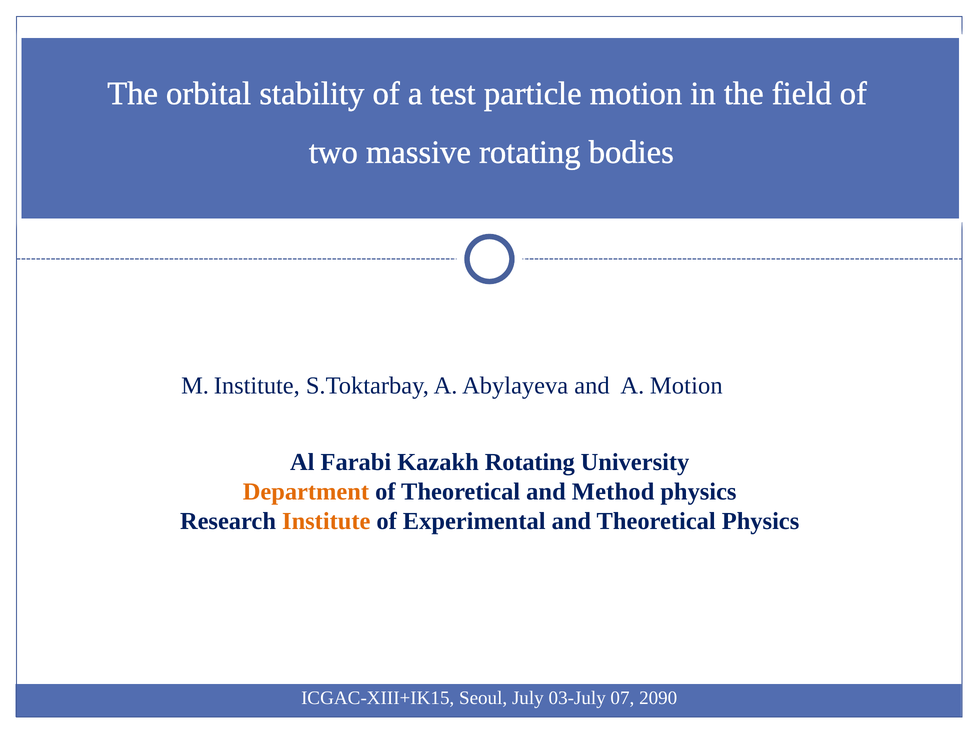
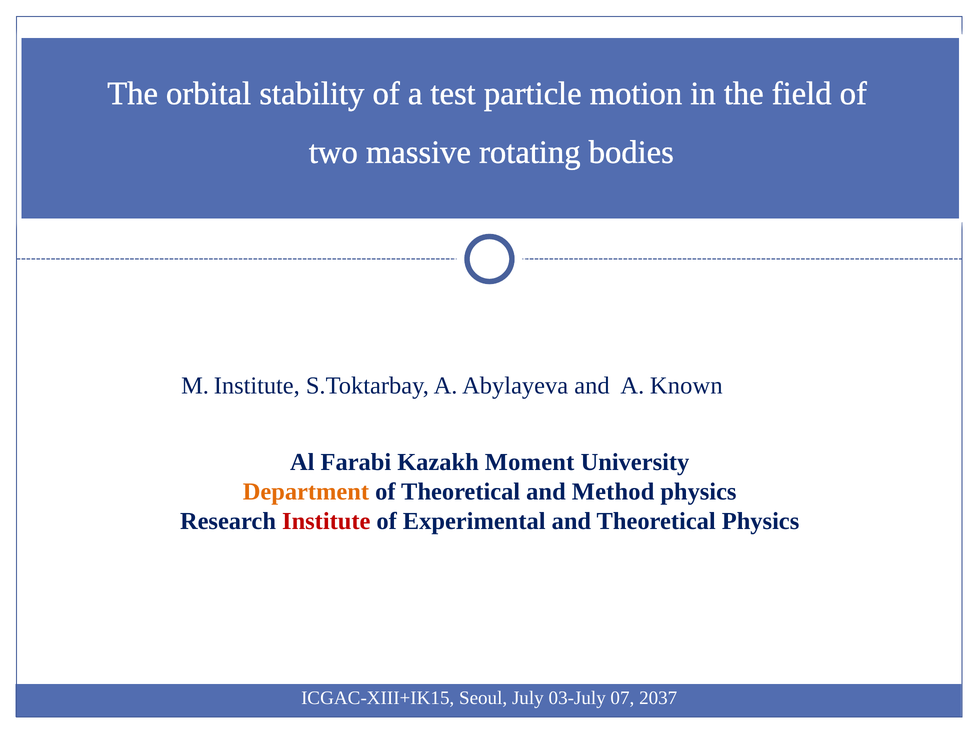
A Motion: Motion -> Known (686, 386)
Kazakh Rotating: Rotating -> Moment (530, 462)
Institute colour: orange -> red (326, 521)
2090: 2090 -> 2037 (658, 698)
